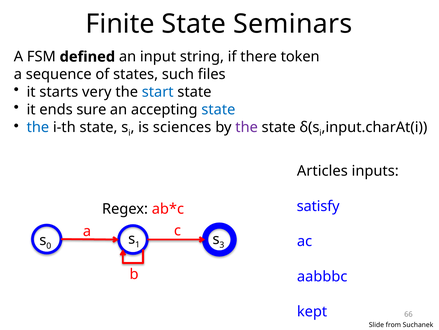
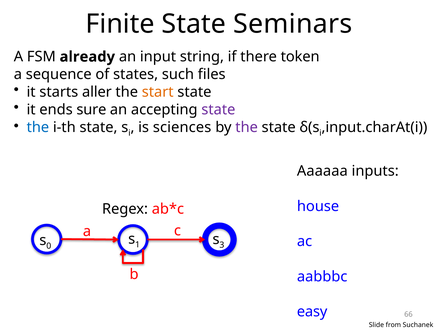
defined: defined -> already (87, 57)
very: very -> aller (97, 92)
start colour: blue -> orange (158, 92)
state colour: blue -> purple (218, 109)
Articles: Articles -> Aaaaaa (322, 171)
satisfy: satisfy -> house (318, 206)
kept: kept -> easy (312, 311)
